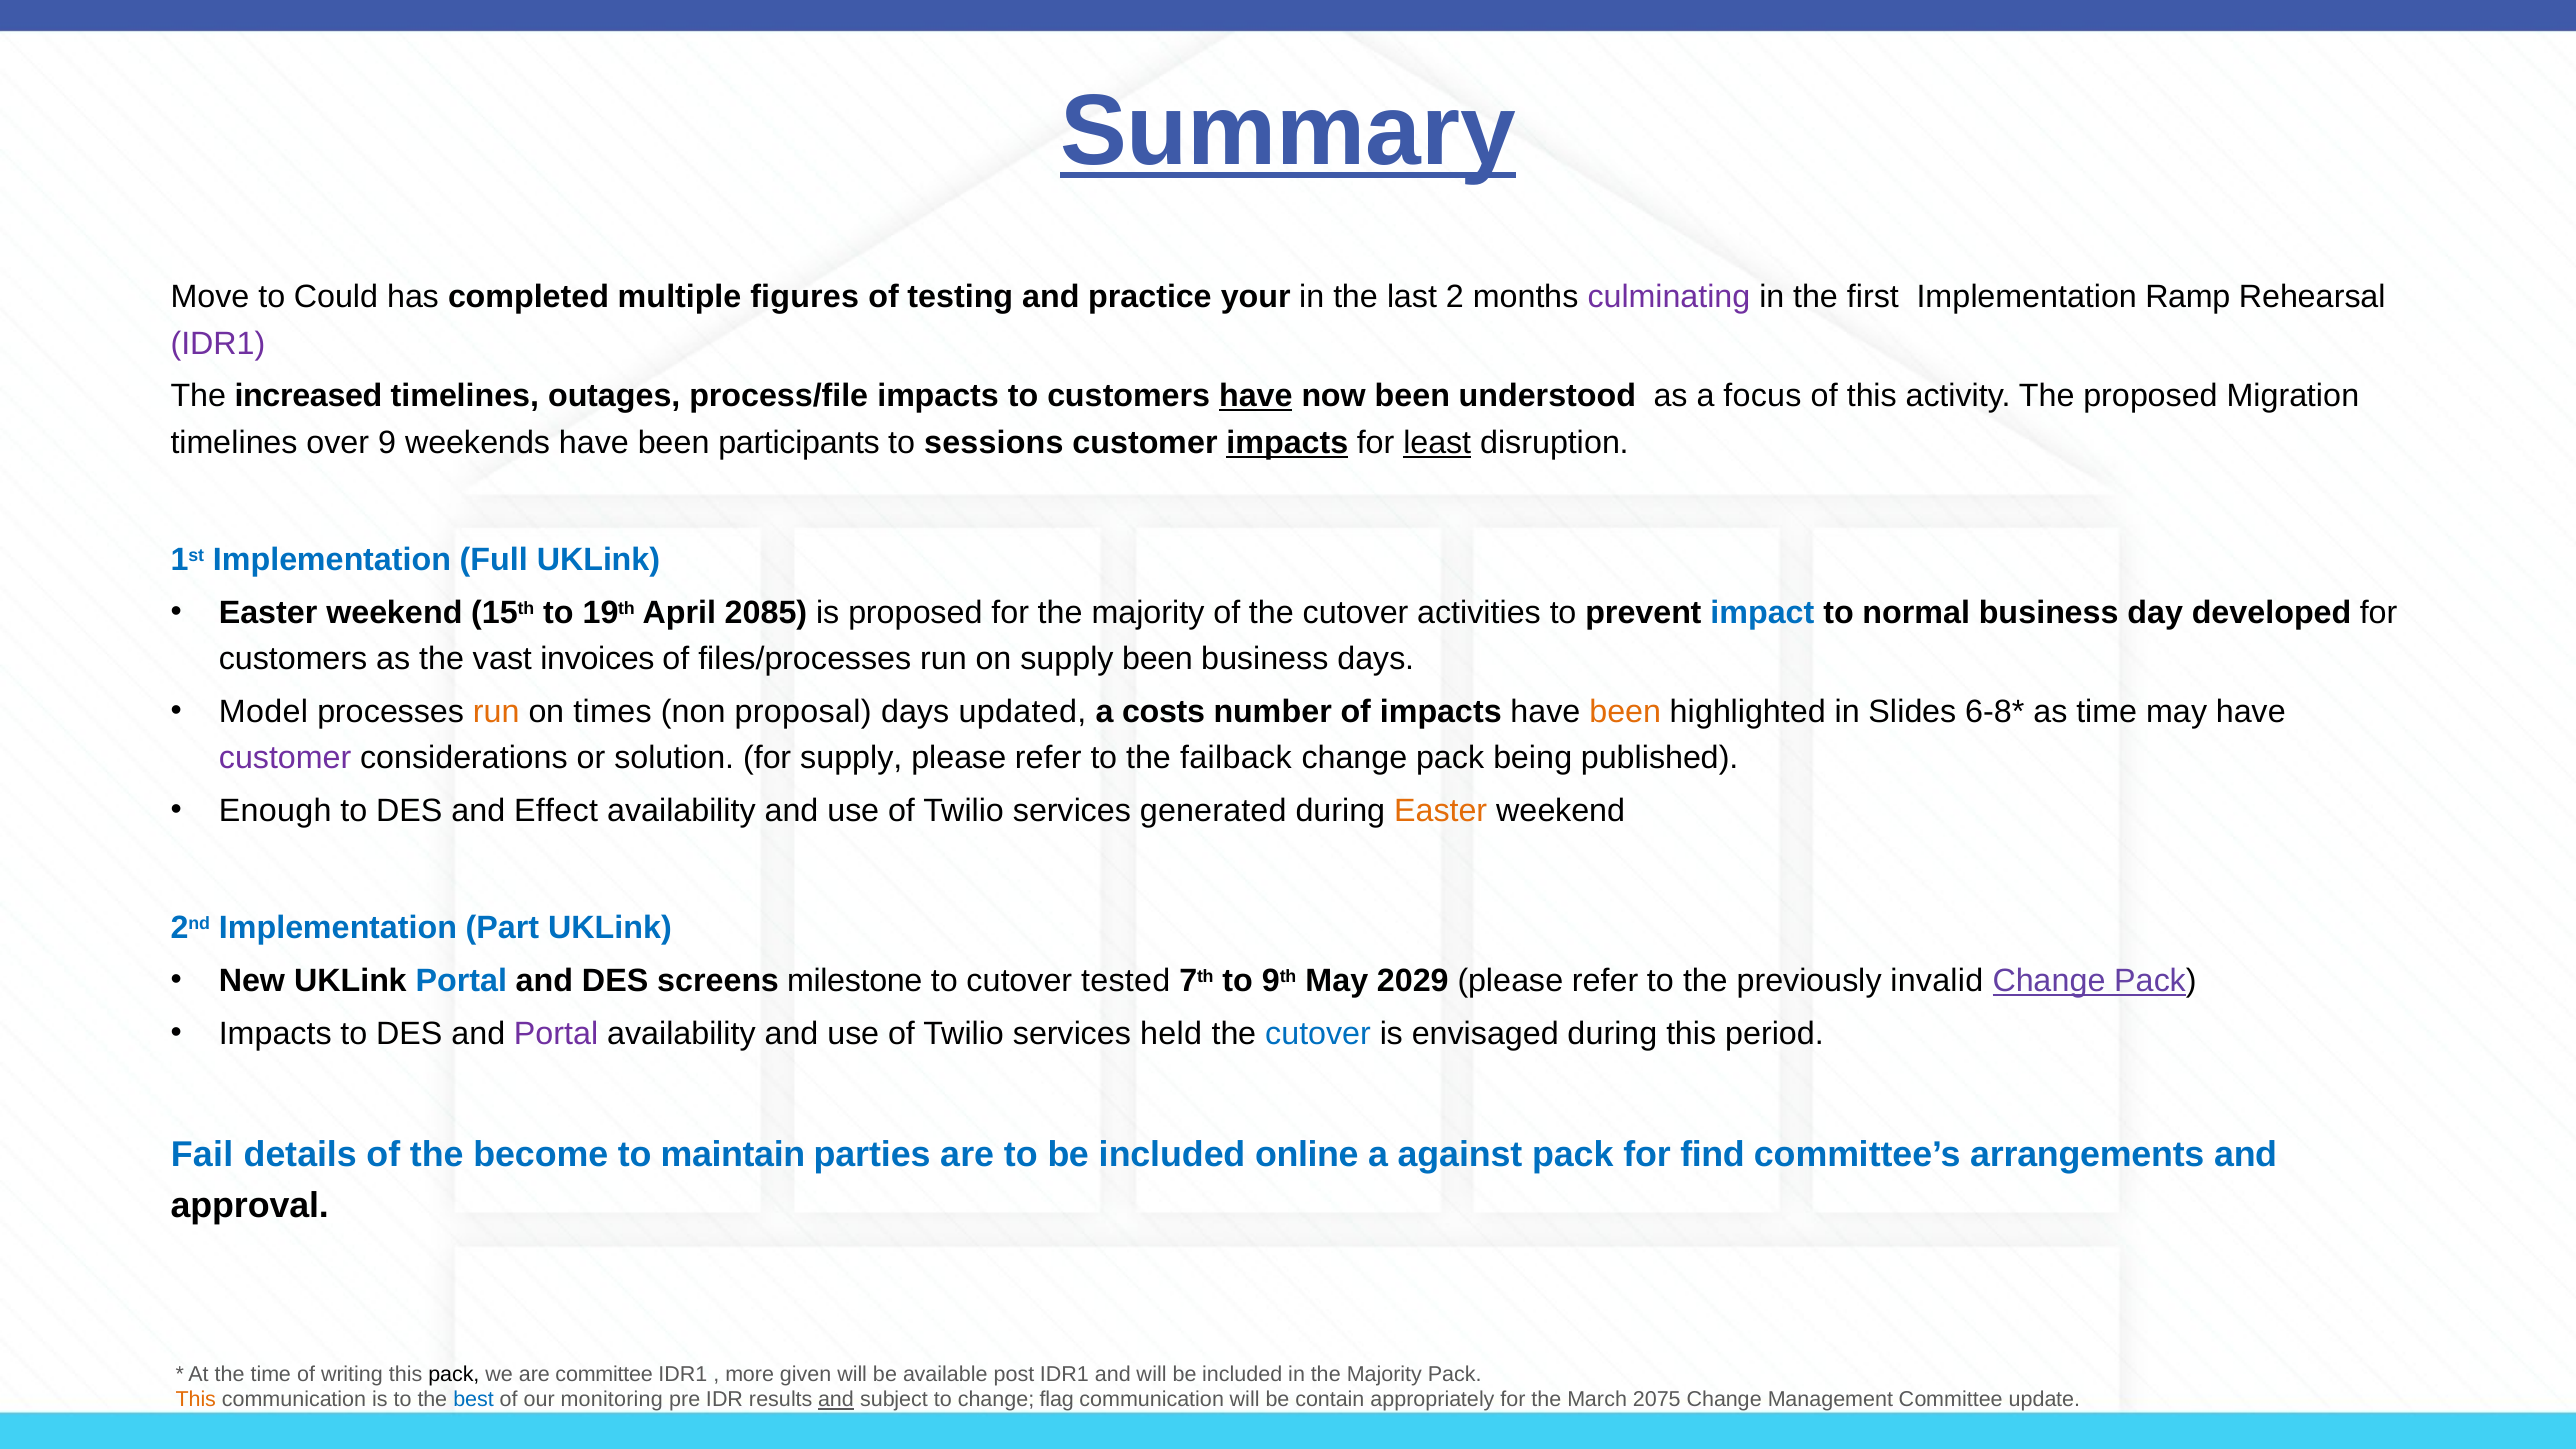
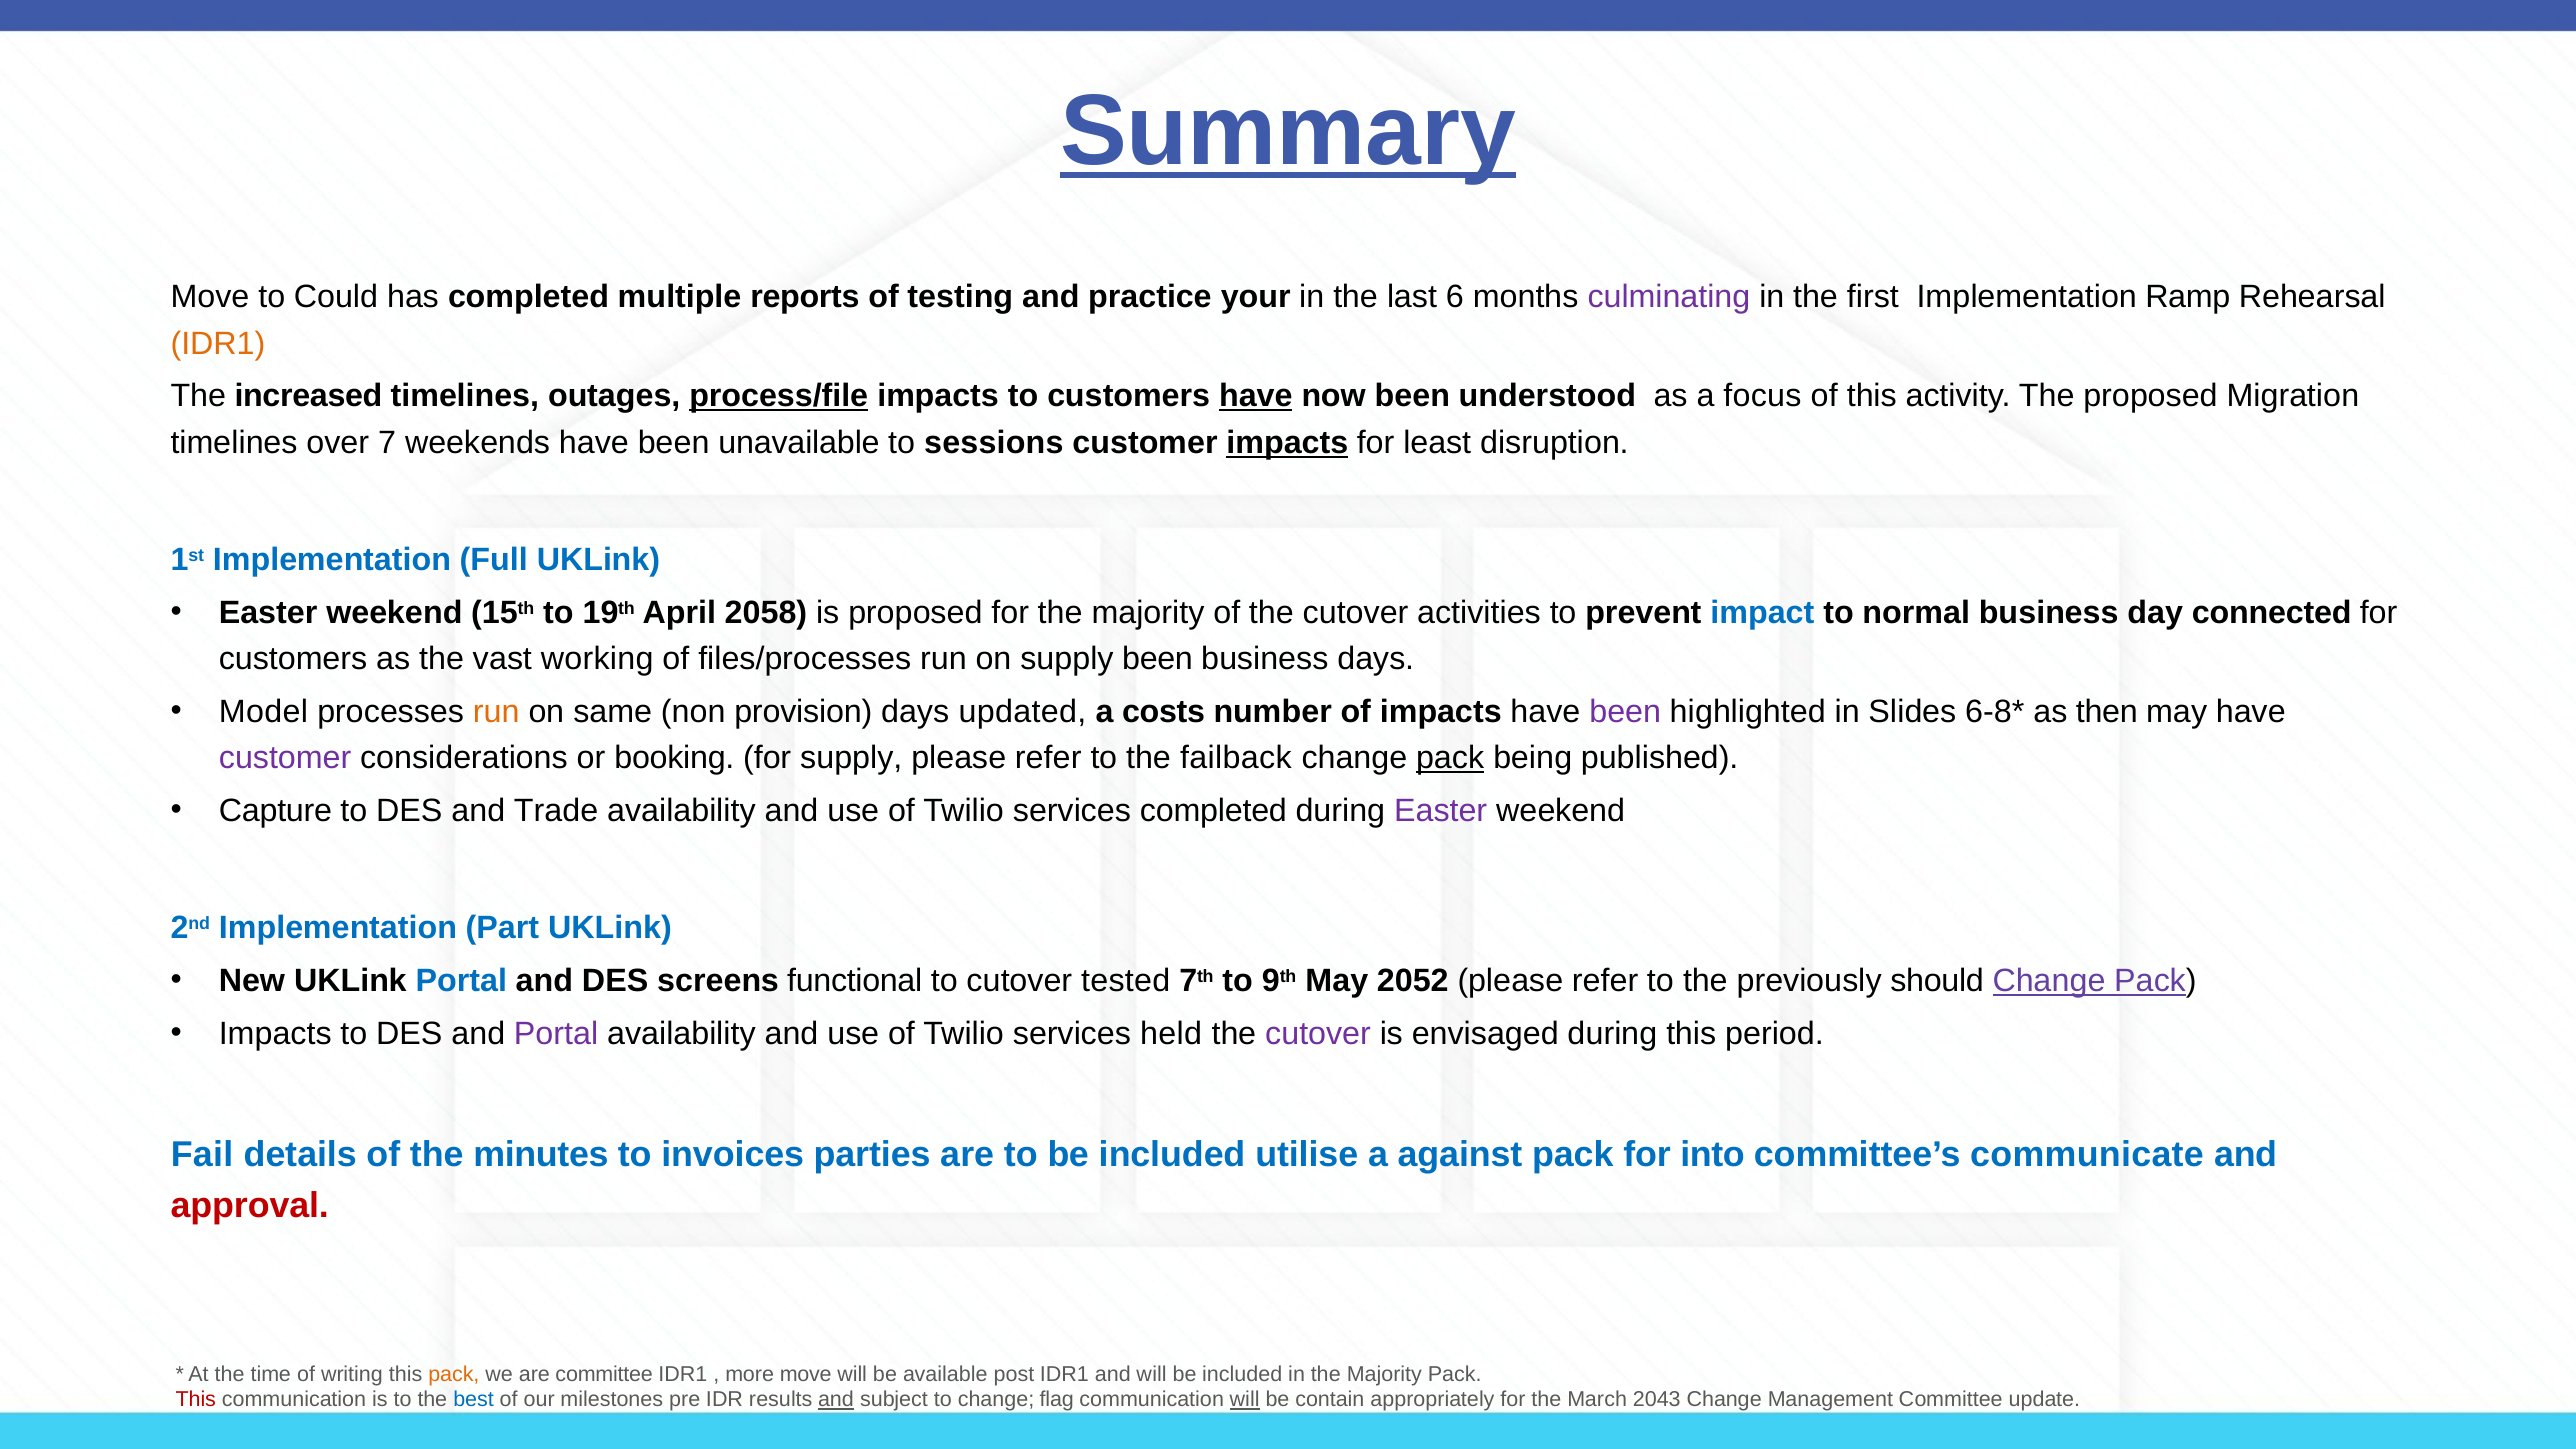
figures: figures -> reports (805, 297)
2: 2 -> 6 (1455, 297)
IDR1 colour: purple -> orange (218, 344)
process/file underline: none -> present (779, 396)
9: 9 -> 7 (387, 443)
participants: participants -> unavailable (799, 443)
least underline: present -> none (1437, 443)
2085: 2085 -> 2058 (766, 613)
developed: developed -> connected (2272, 613)
invoices: invoices -> working (597, 659)
times: times -> same (613, 712)
proposal: proposal -> provision (803, 712)
been colour: orange -> purple (1625, 712)
as time: time -> then (2107, 712)
solution: solution -> booking (674, 758)
pack underline: none -> present (1450, 758)
Enough: Enough -> Capture (275, 811)
Effect: Effect -> Trade (556, 811)
services generated: generated -> completed (1213, 811)
Easter colour: orange -> purple (1441, 811)
milestone: milestone -> functional (855, 981)
2029: 2029 -> 2052 (1413, 981)
invalid: invalid -> should (1937, 981)
cutover colour: blue -> purple (1318, 1034)
become: become -> minutes (541, 1155)
maintain: maintain -> invoices (733, 1155)
online: online -> utilise (1307, 1155)
find: find -> into (1713, 1155)
arrangements: arrangements -> communicate (2087, 1155)
approval colour: black -> red (250, 1206)
pack colour: black -> orange (454, 1374)
more given: given -> move (806, 1374)
This colour: orange -> red (196, 1400)
monitoring: monitoring -> milestones (612, 1400)
will underline: none -> present (1245, 1400)
2075: 2075 -> 2043 (1657, 1400)
